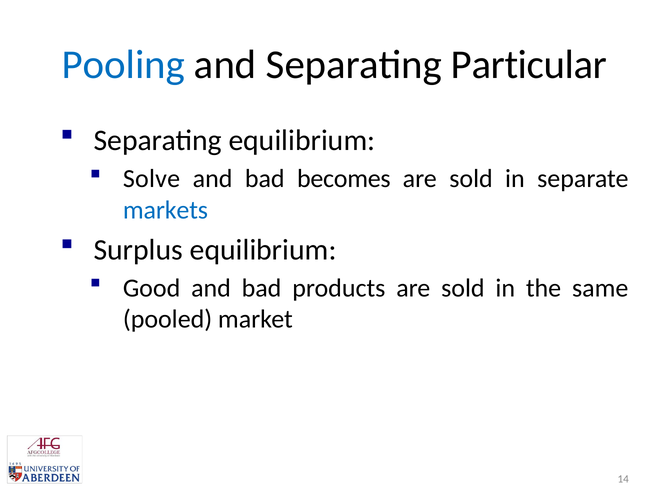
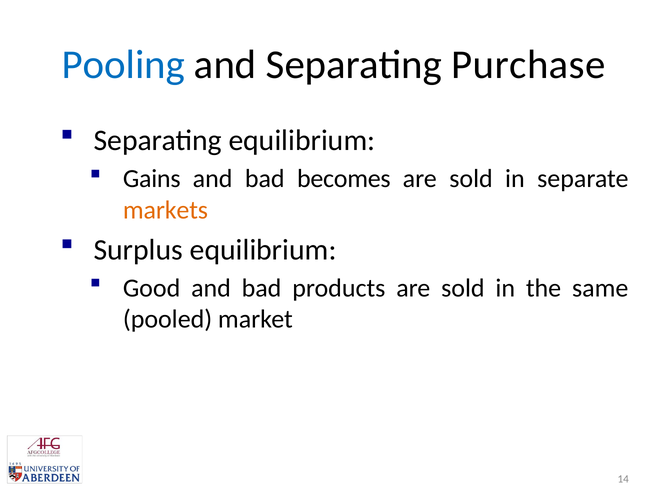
Particular: Particular -> Purchase (529, 65)
Solve: Solve -> Gains (152, 179)
markets colour: blue -> orange (165, 210)
